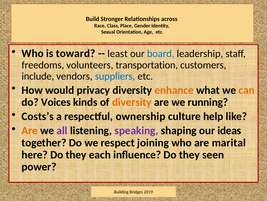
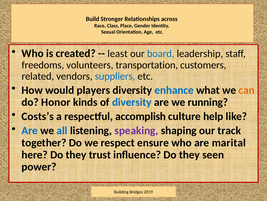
toward: toward -> created (76, 53)
include: include -> related (38, 76)
privacy: privacy -> players (93, 90)
enhance colour: orange -> blue (174, 90)
Voices: Voices -> Honor (56, 102)
diversity colour: orange -> blue (132, 102)
ownership: ownership -> accomplish (141, 116)
Are colour: orange -> blue (30, 130)
all colour: purple -> blue (62, 130)
ideas: ideas -> track (229, 130)
joining: joining -> ensure (153, 142)
each: each -> trust (100, 154)
